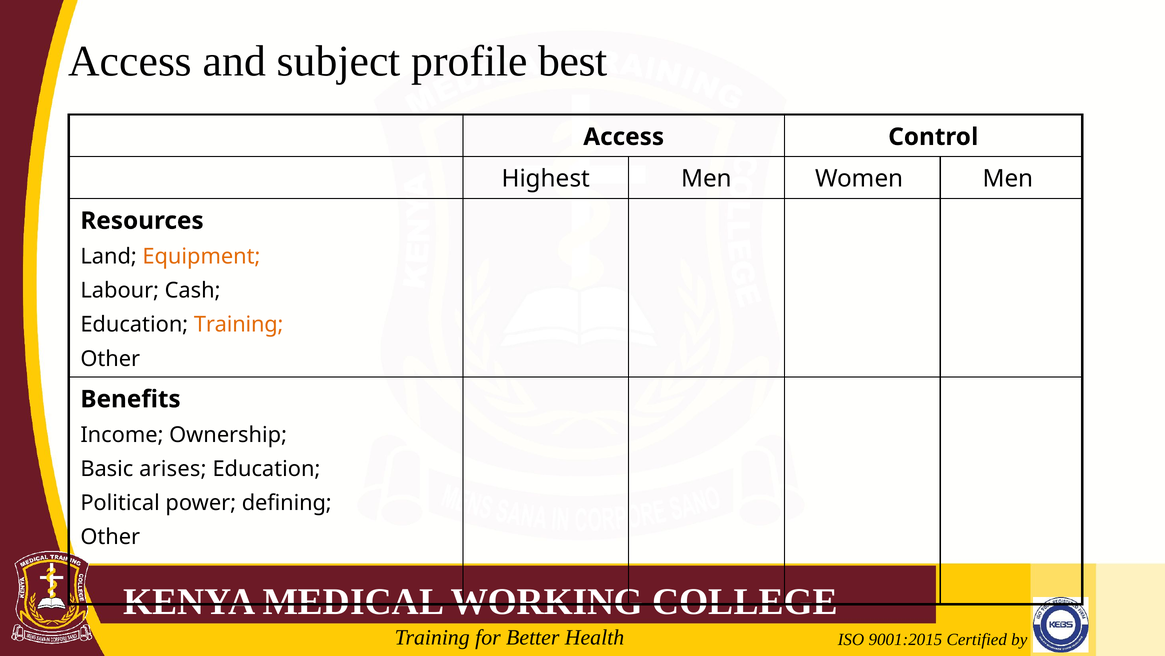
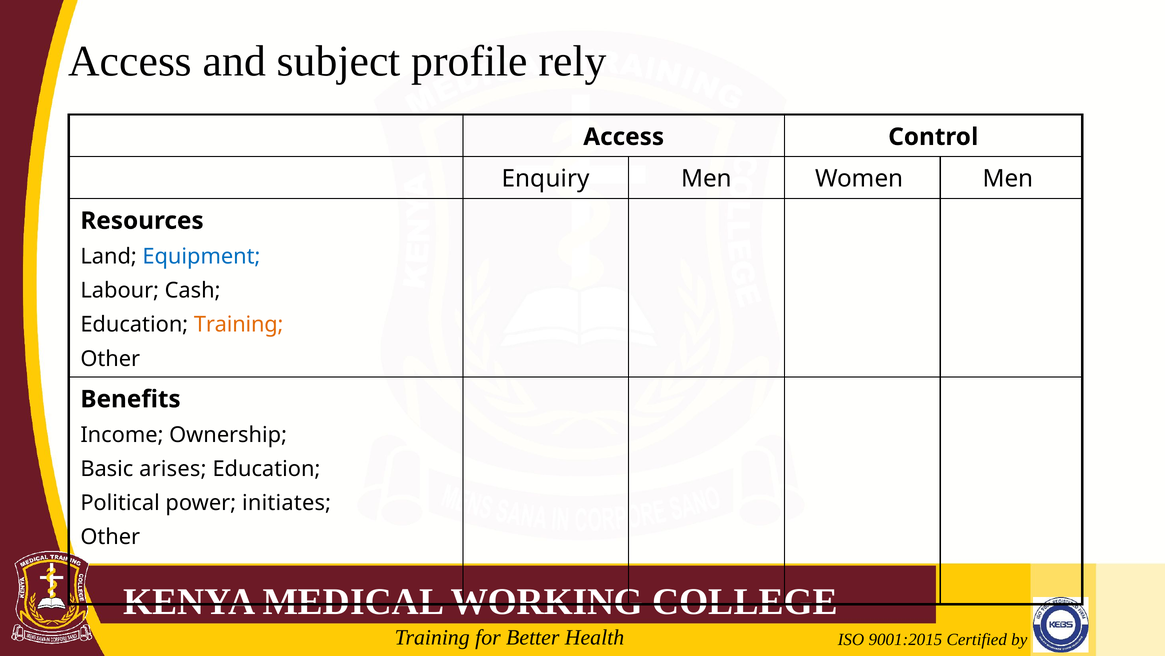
best: best -> rely (573, 61)
Highest: Highest -> Enquiry (546, 179)
Equipment colour: orange -> blue (201, 256)
defining: defining -> initiates (287, 503)
